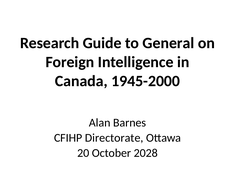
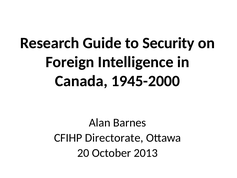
General: General -> Security (168, 43)
2028: 2028 -> 2013 (146, 153)
